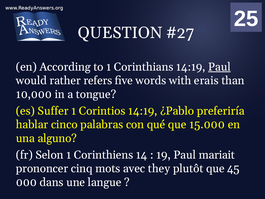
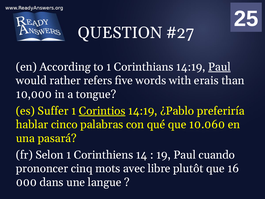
Corintios underline: none -> present (102, 111)
15.000: 15.000 -> 10.060 (207, 124)
alguno: alguno -> pasará (57, 138)
mariait: mariait -> cuando (217, 155)
they: they -> libre (159, 168)
que 45: 45 -> 16 (233, 168)
